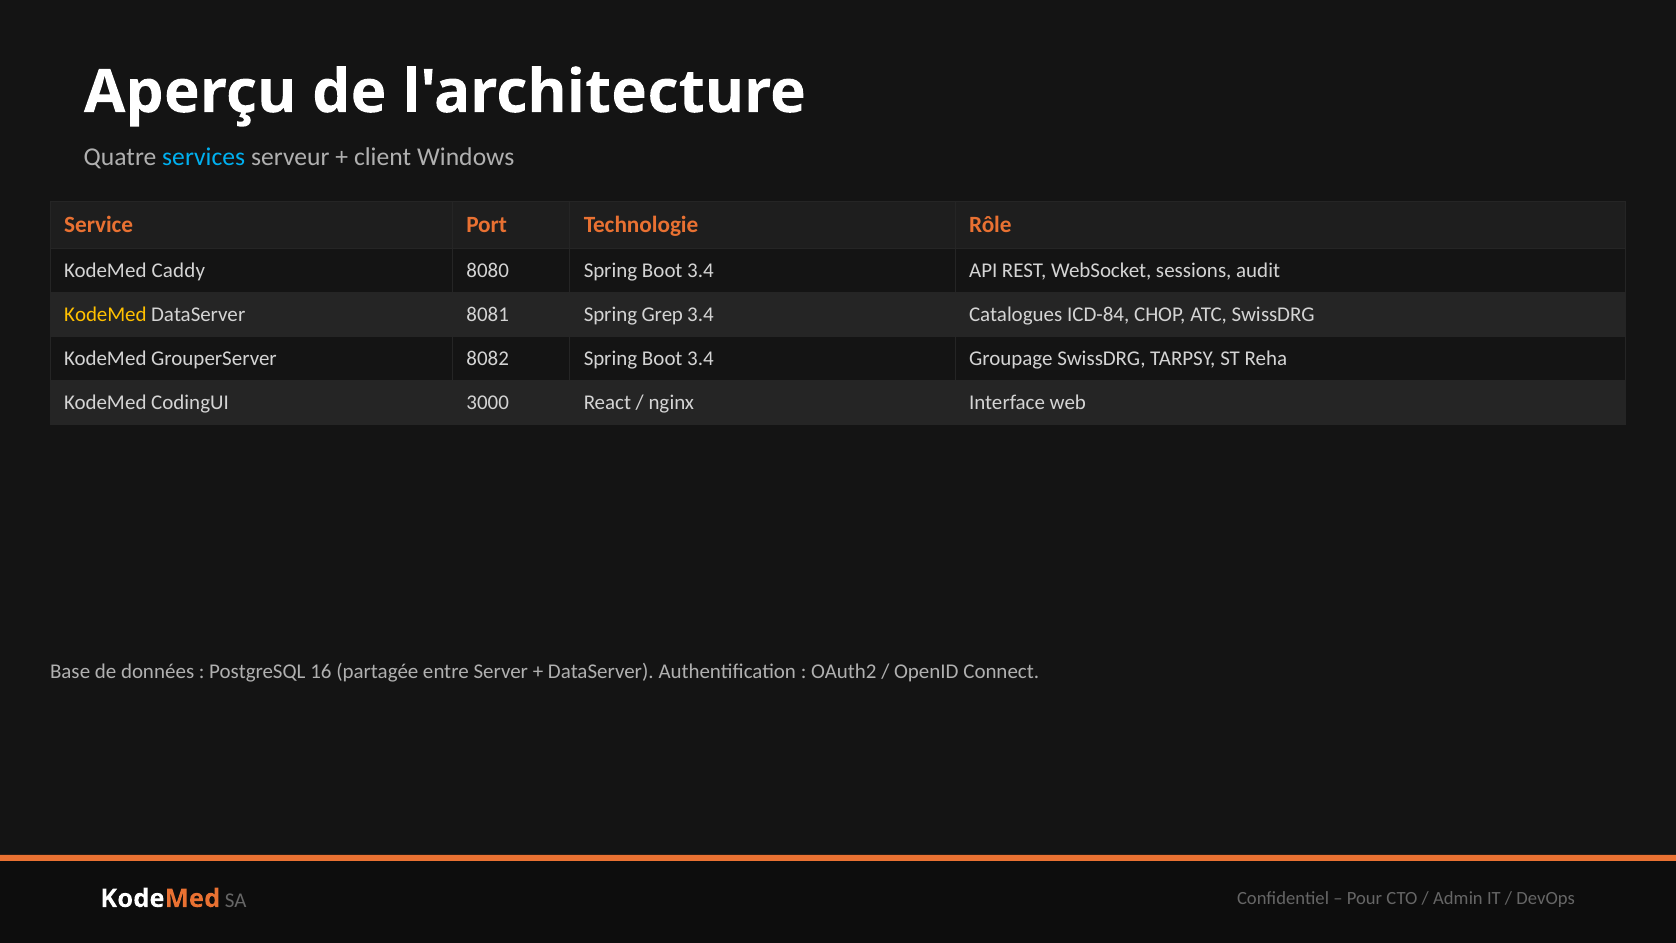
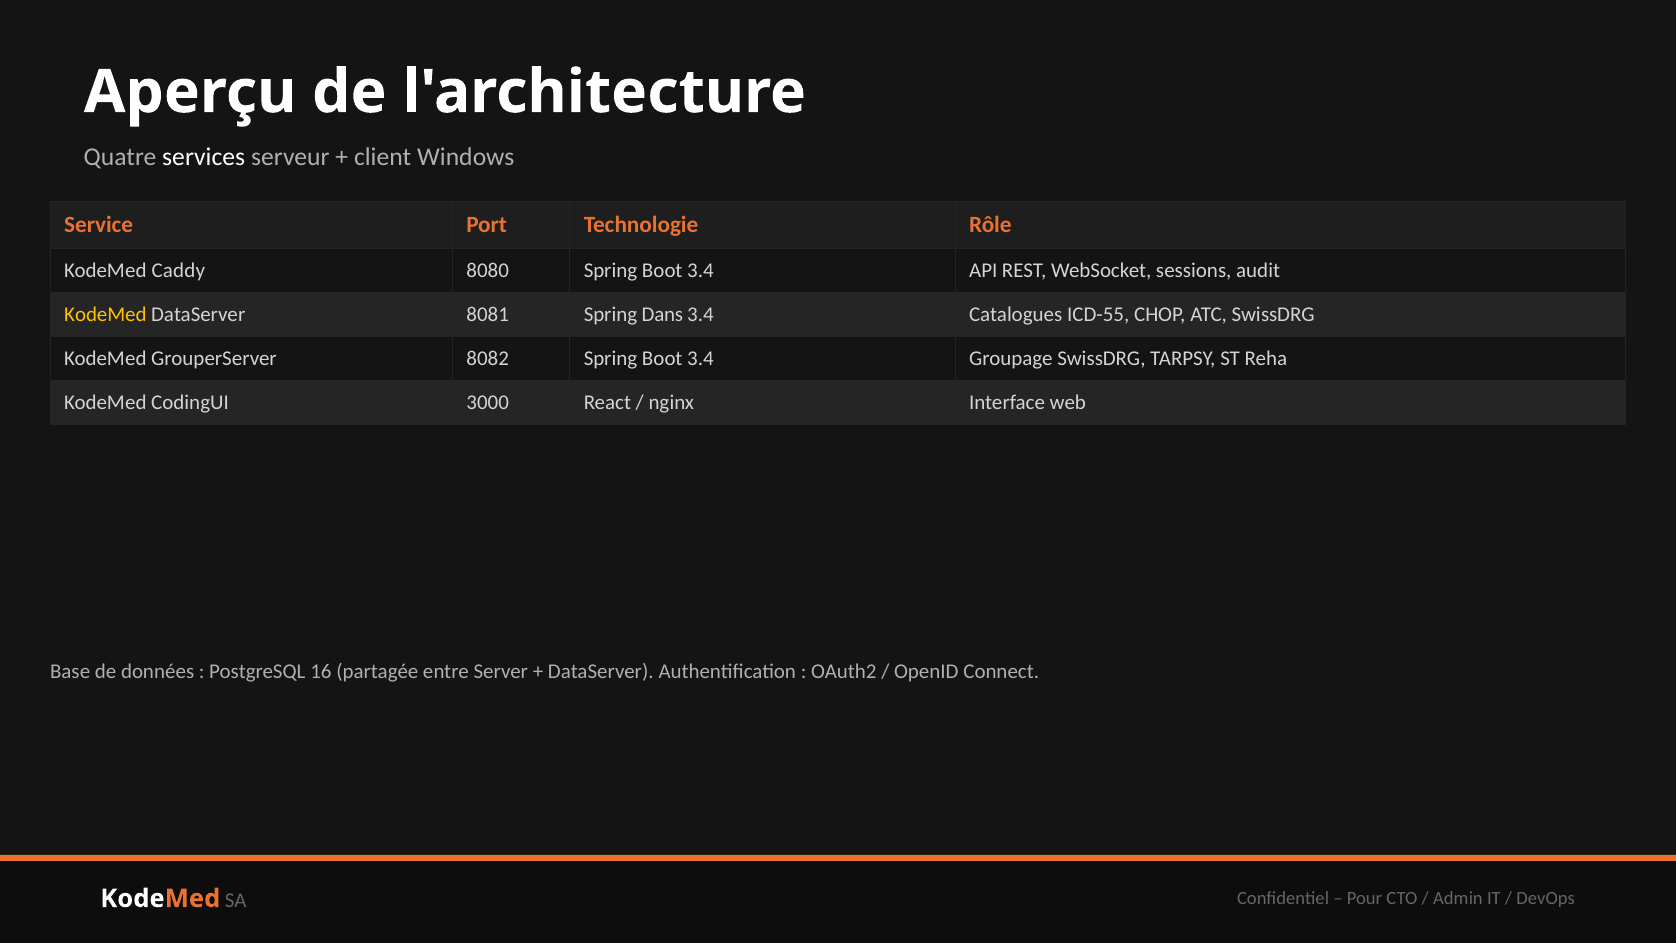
services colour: light blue -> white (204, 157)
Grep: Grep -> Dans (662, 314)
ICD-84: ICD-84 -> ICD-55 (1098, 314)
